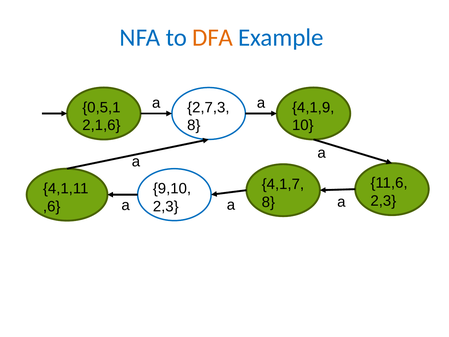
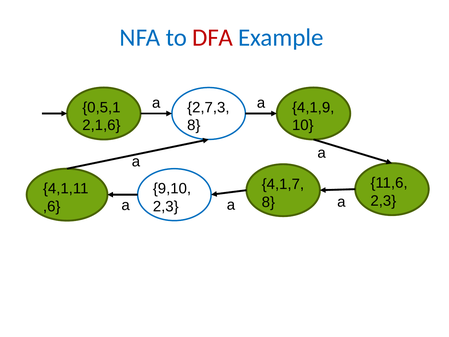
DFA colour: orange -> red (213, 37)
